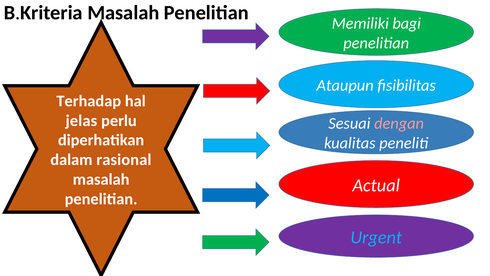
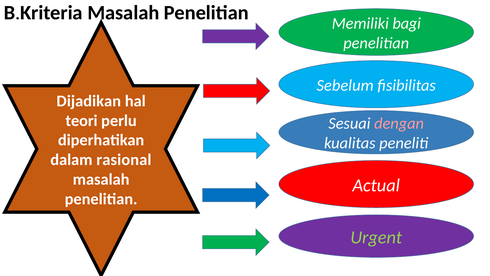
Ataupun: Ataupun -> Sebelum (345, 85)
Terhadap: Terhadap -> Dijadikan (89, 101)
jelas: jelas -> teori (81, 120)
Urgent colour: light blue -> light green (376, 237)
